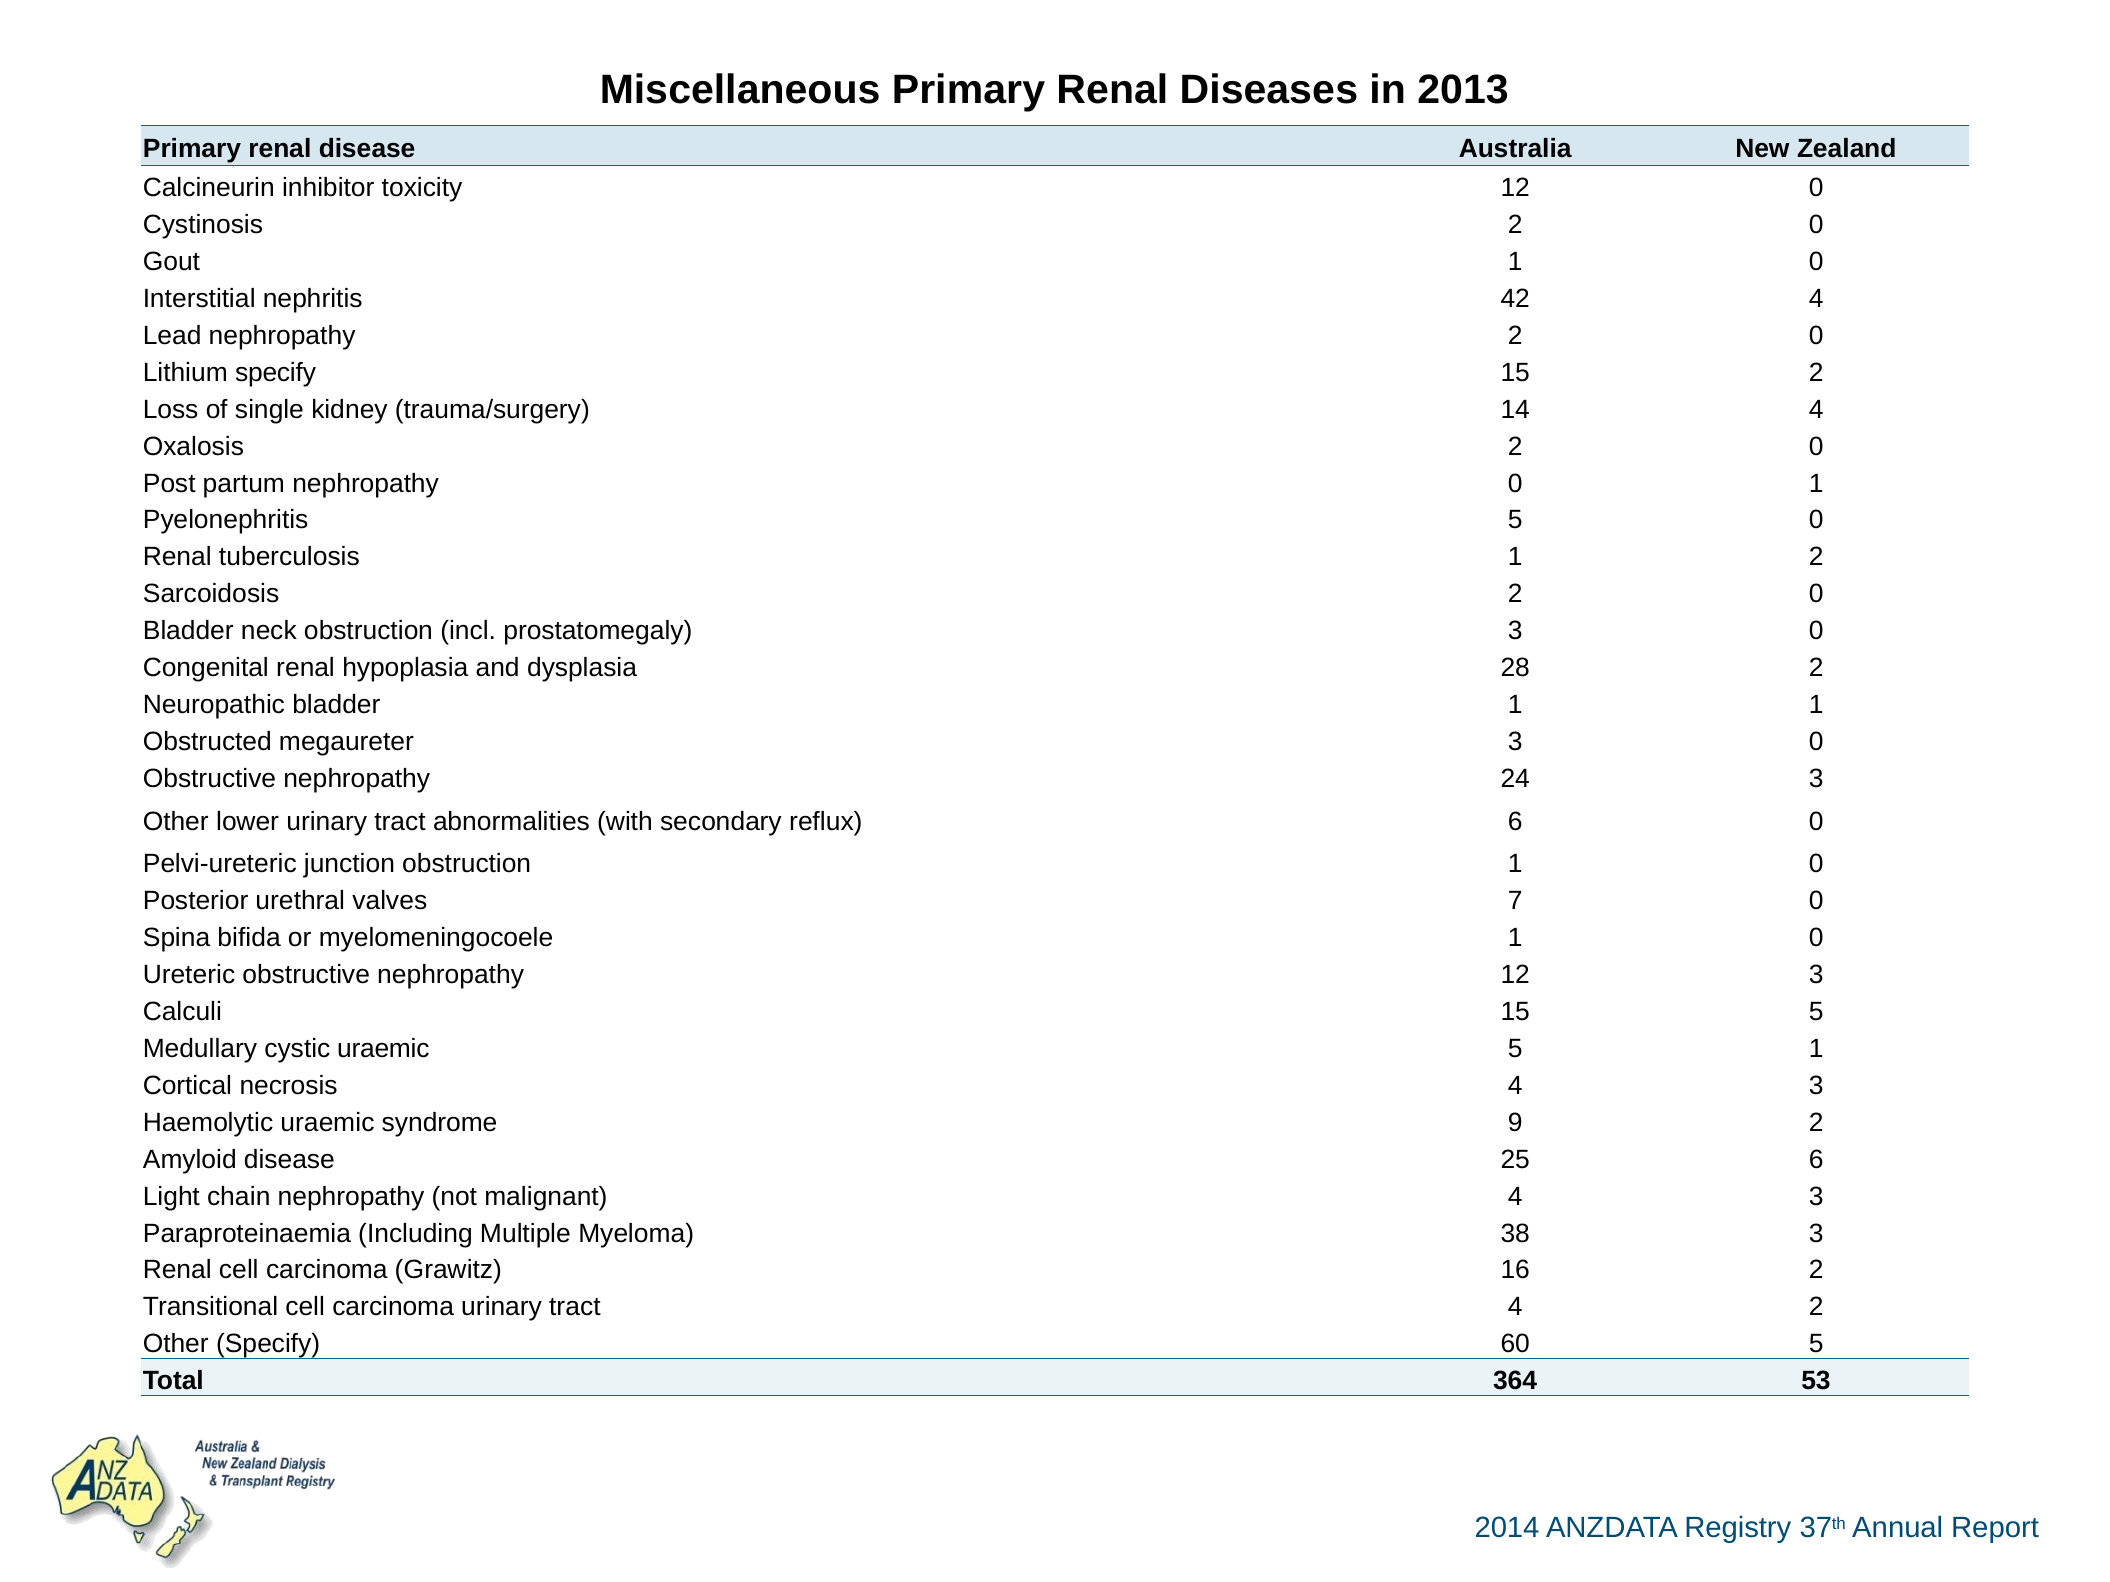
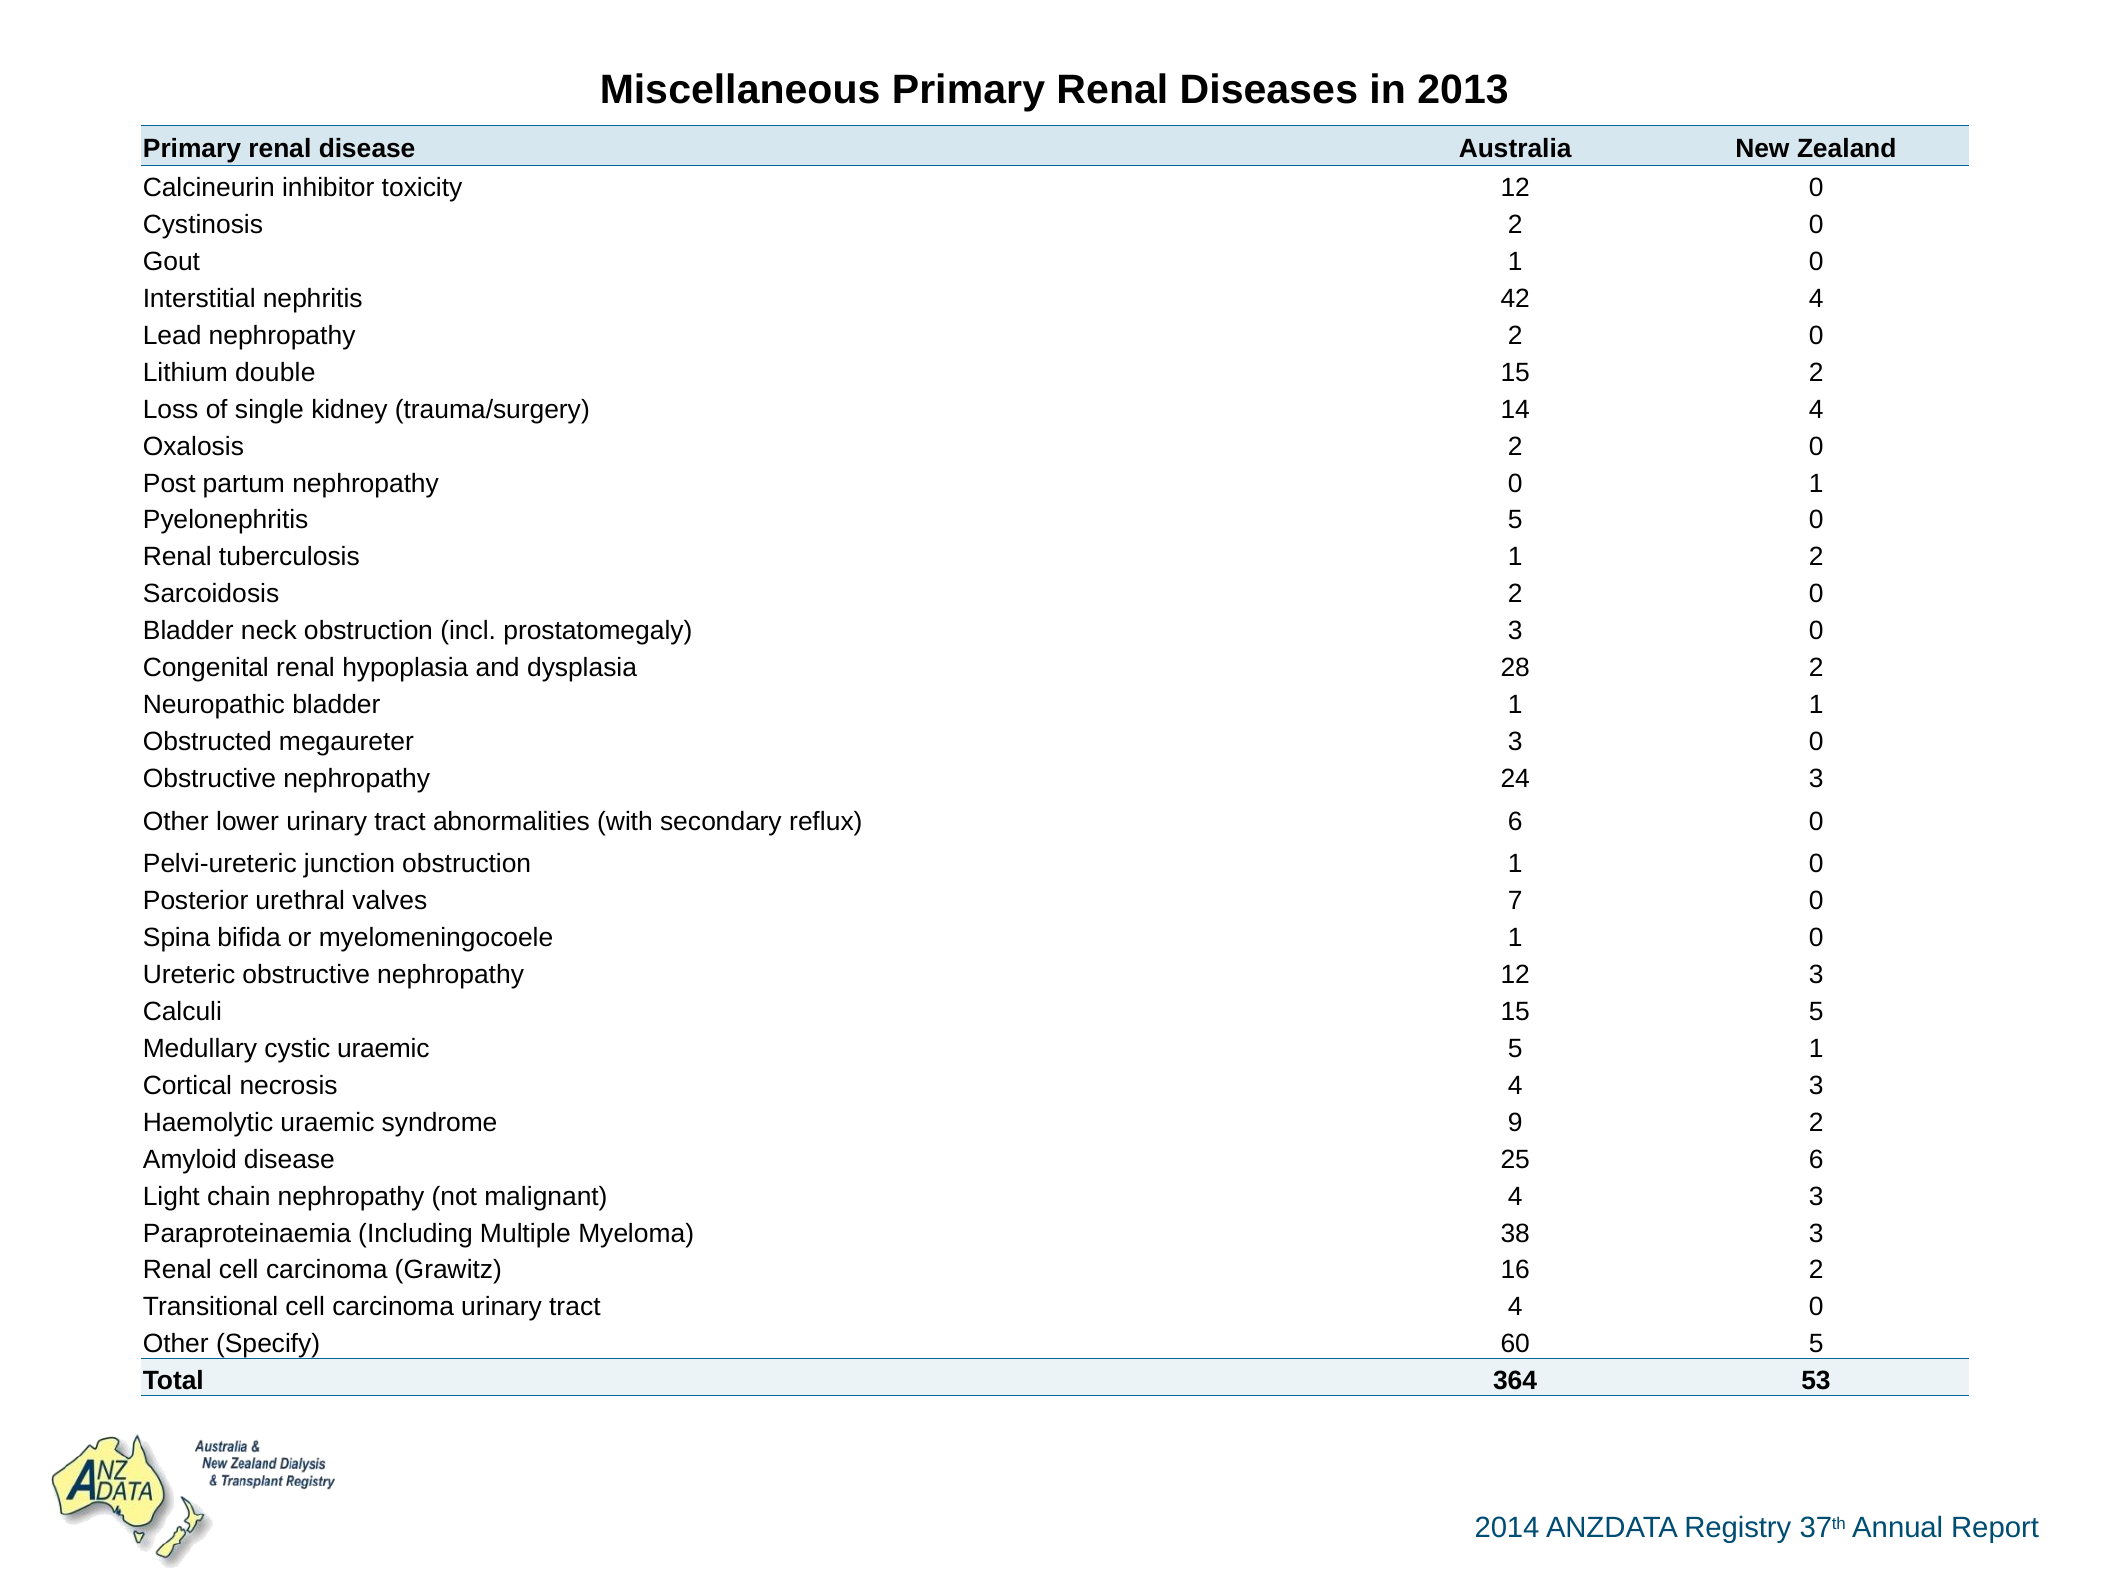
Lithium specify: specify -> double (275, 373)
4 2: 2 -> 0 (1816, 1308)
